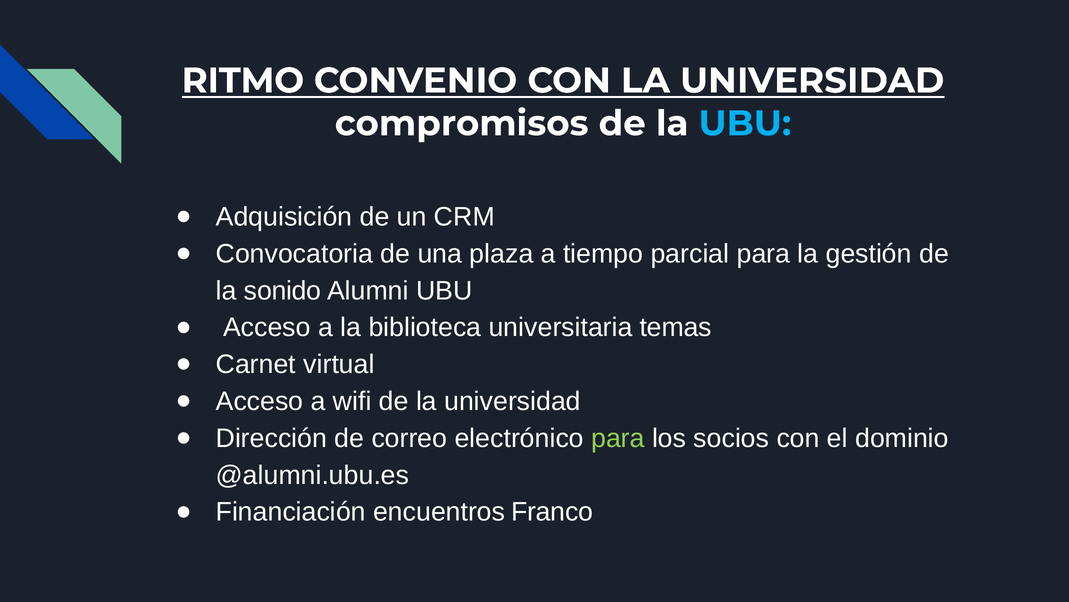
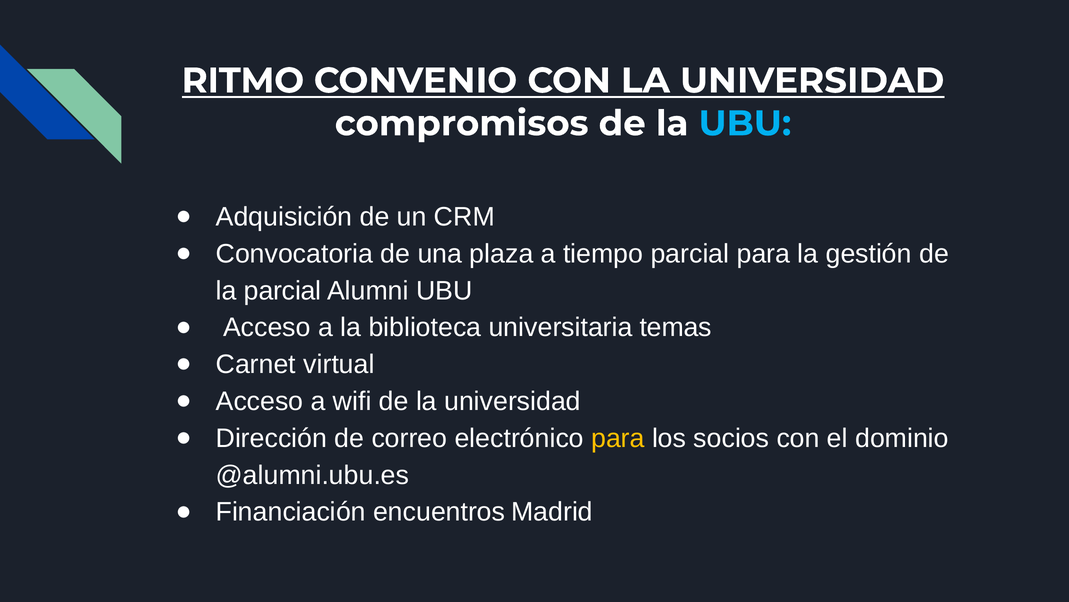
la sonido: sonido -> parcial (283, 290)
para colour: light green -> yellow (618, 438)
Franco: Franco -> Madrid (552, 512)
